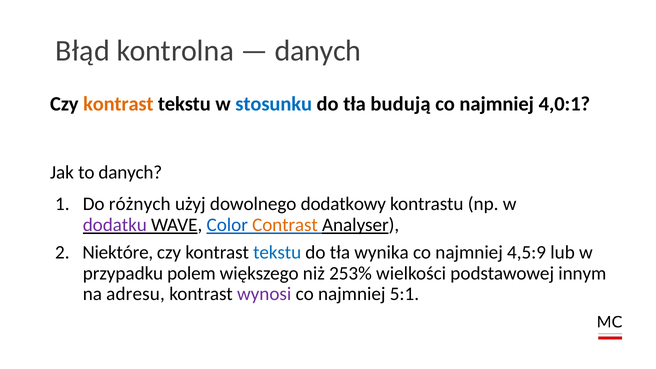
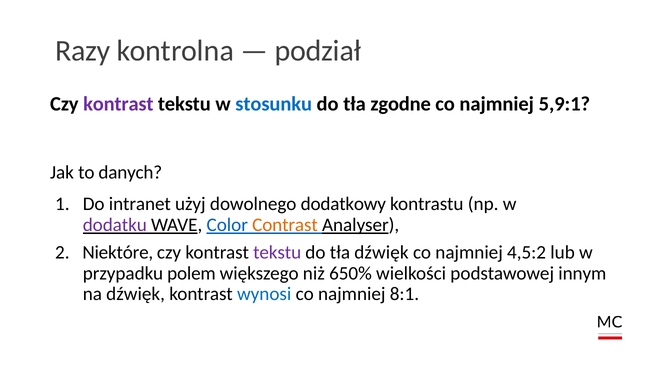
Błąd: Błąd -> Razy (83, 51)
danych: danych -> podział (318, 51)
kontrast colour: orange -> purple (118, 104)
budują: budują -> zgodne (401, 104)
4,0:1: 4,0:1 -> 5,9:1 (564, 104)
różnych: różnych -> intranet (140, 204)
tekstu colour: blue -> purple (277, 253)
tła wynika: wynika -> dźwięk (381, 253)
4,5:9: 4,5:9 -> 4,5:2 (527, 253)
253%: 253% -> 650% (350, 273)
na adresu: adresu -> dźwięk (136, 294)
wynosi colour: purple -> blue (264, 294)
5:1: 5:1 -> 8:1 (404, 294)
